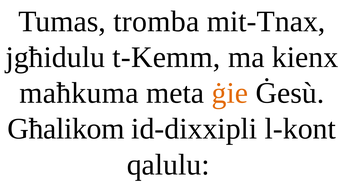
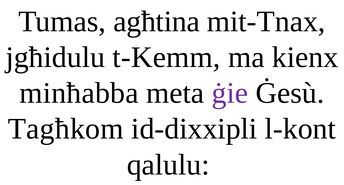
tromba: tromba -> agħtina (157, 22)
maħkuma: maħkuma -> minħabba (79, 93)
ġie colour: orange -> purple (230, 93)
Għalikom: Għalikom -> Tagħkom (66, 129)
